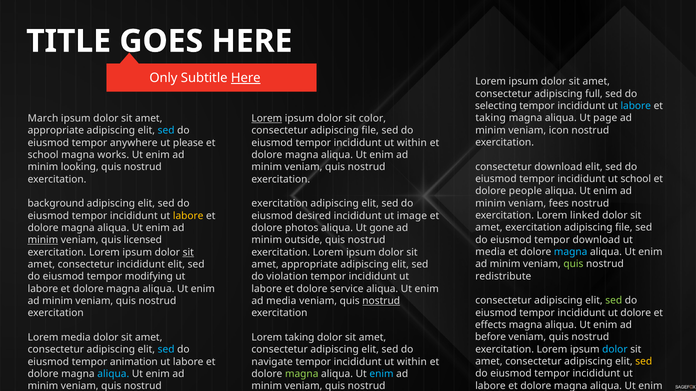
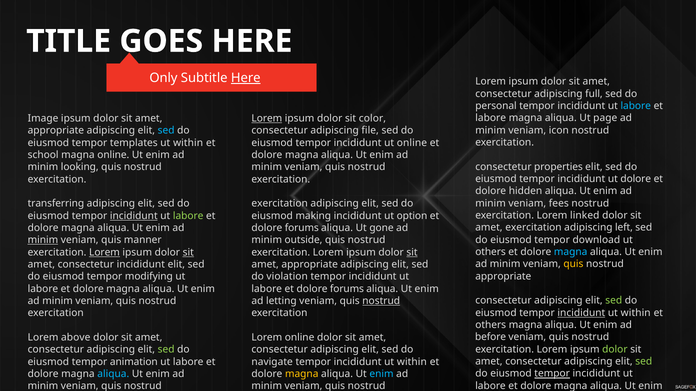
selecting: selecting -> personal (496, 106)
taking: taking -> labore (491, 118)
March: March -> Image (43, 119)
anywhere: anywhere -> templates (134, 143)
please: please -> within (188, 143)
within: within -> online (412, 143)
magna works: works -> online (113, 155)
consectetur download: download -> properties (558, 167)
ut school: school -> dolore (636, 179)
people: people -> hidden (526, 191)
background: background -> transferring (56, 204)
incididunt underline: none -> present (134, 216)
labore colour: yellow -> light green (188, 216)
desired: desired -> making (313, 216)
image: image -> option (412, 216)
file: file -> left (624, 228)
photos: photos -> forums (302, 228)
licensed: licensed -> manner (143, 240)
media: media -> others (491, 252)
Lorem underline: none -> present (104, 253)
sit underline: none -> present (412, 253)
quis colour: light green -> yellow (573, 264)
redistribute: redistribute -> appropriate (503, 277)
labore et dolore service: service -> forums (347, 289)
ad media: media -> letting (281, 301)
incididunt underline: none -> present (581, 313)
dolore: dolore -> within (636, 313)
effects: effects -> others (491, 325)
Lorem media: media -> above (76, 338)
Lorem taking: taking -> online (300, 338)
dolor colour: light blue -> light green (615, 350)
sed colour: light blue -> light green (166, 350)
sed colour: yellow -> light green (644, 362)
tempor underline: none -> present (552, 374)
magna colour: light green -> yellow (302, 374)
